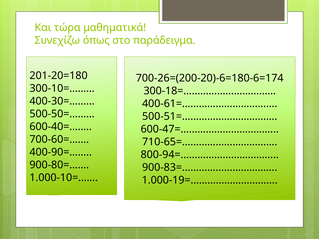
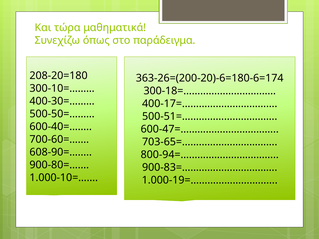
201-20=180: 201-20=180 -> 208-20=180 (59, 76)
700-26=(200-20)-6=180-6=174: 700-26=(200-20)-6=180-6=174 -> 363-26=(200-20)-6=180-6=174 (210, 78)
400-61=……………………………: 400-61=…………………………… -> 400-17=…………………………… (210, 104)
710-65=……………………………: 710-65=…………………………… -> 703-65=…………………………… (210, 142)
400-90=……: 400-90=…… -> 608-90=…… (61, 152)
